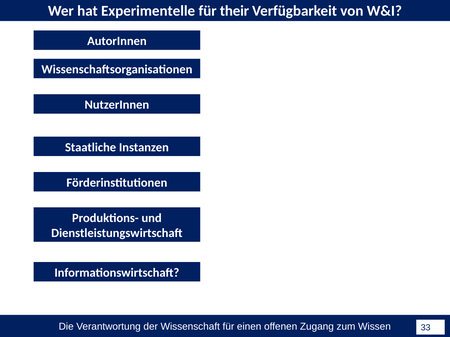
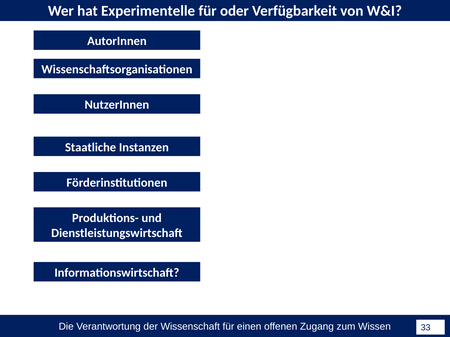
their: their -> oder (234, 11)
